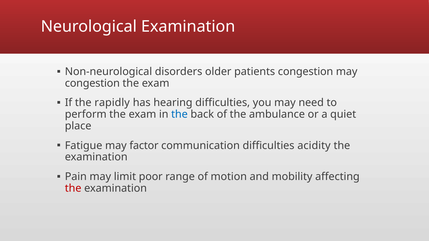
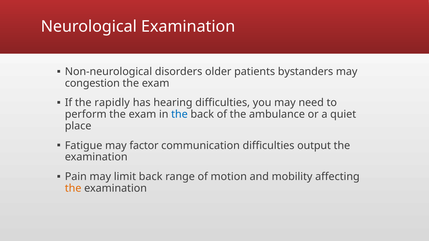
patients congestion: congestion -> bystanders (306, 72)
acidity: acidity -> output (314, 146)
limit poor: poor -> back (151, 177)
the colour: red -> orange (73, 188)
